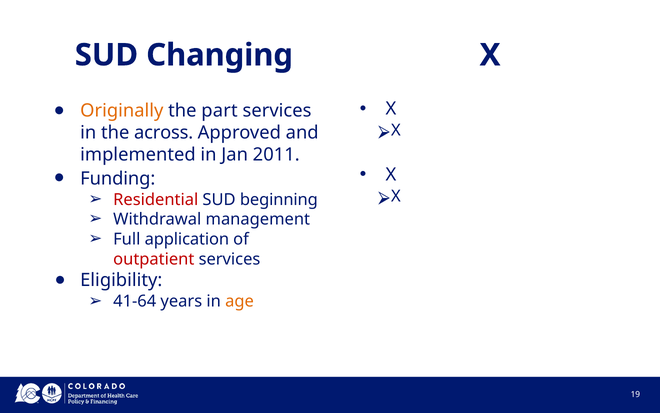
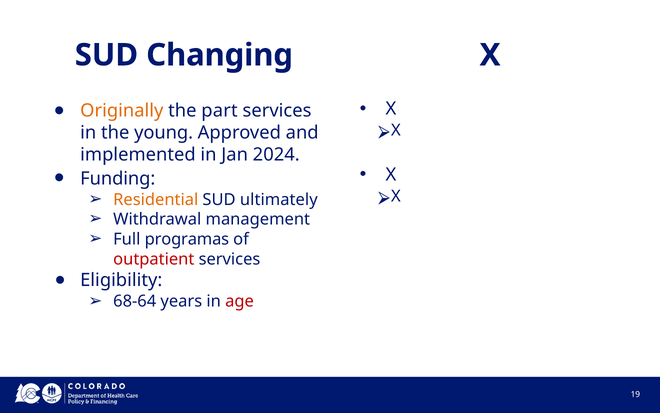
across: across -> young (164, 132)
2011: 2011 -> 2024 (276, 154)
Residential colour: red -> orange (156, 199)
beginning: beginning -> ultimately (279, 199)
application: application -> programas (187, 239)
41-64: 41-64 -> 68-64 (135, 301)
age colour: orange -> red (239, 301)
